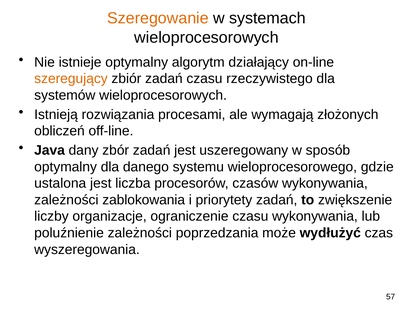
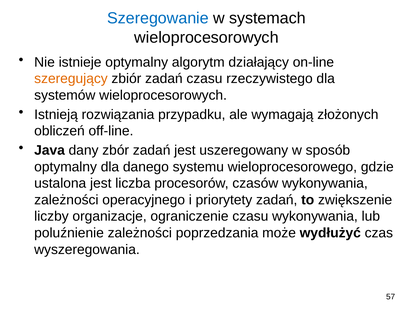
Szeregowanie colour: orange -> blue (158, 18)
procesami: procesami -> przypadku (192, 114)
zablokowania: zablokowania -> operacyjnego (144, 200)
